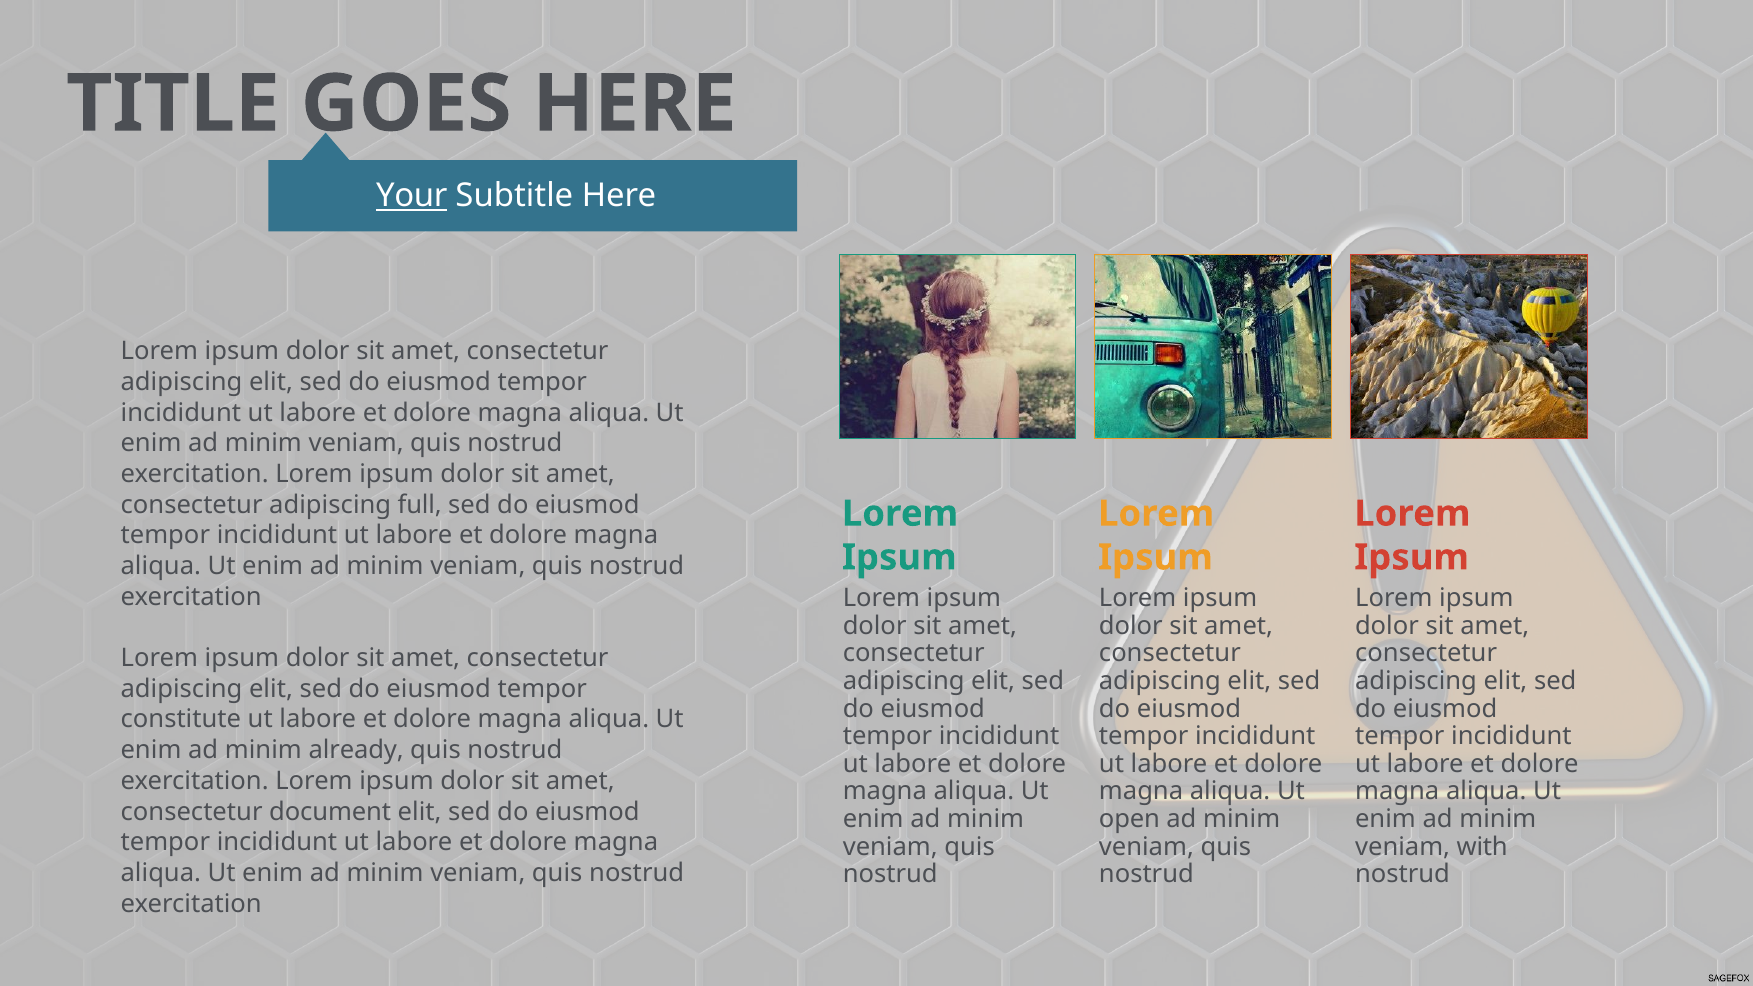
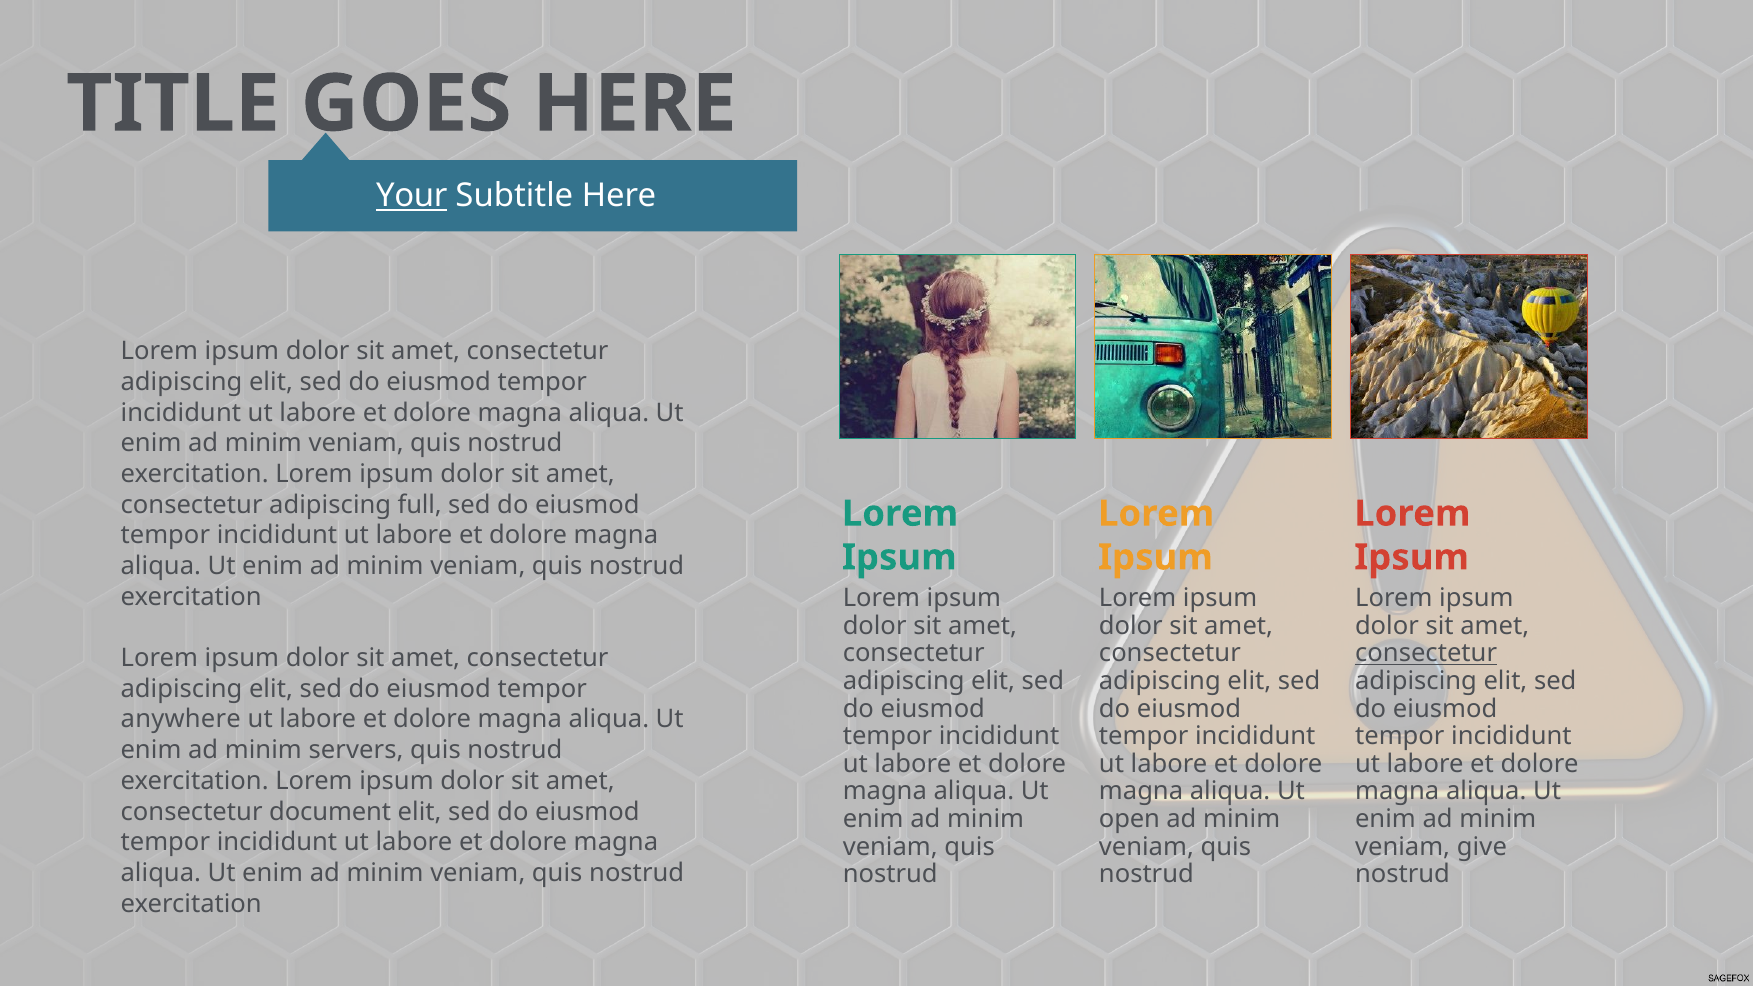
consectetur underline: none -> present (1426, 653)
constitute: constitute -> anywhere (181, 720)
already: already -> servers (356, 750)
with: with -> give (1482, 847)
